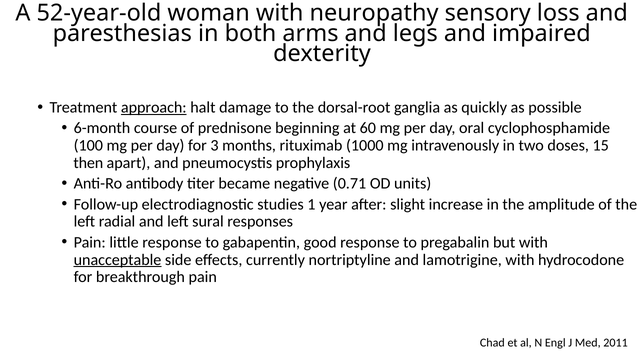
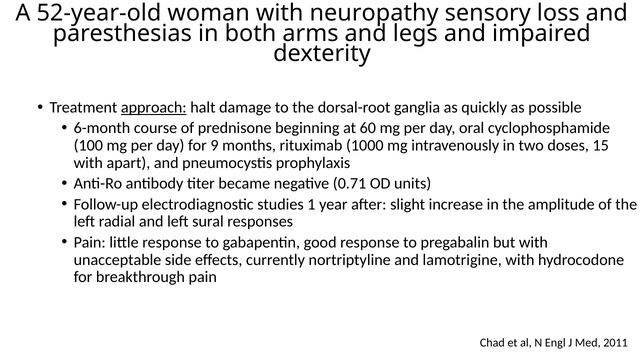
3: 3 -> 9 (214, 146)
then: then -> with (88, 163)
unacceptable underline: present -> none (118, 260)
